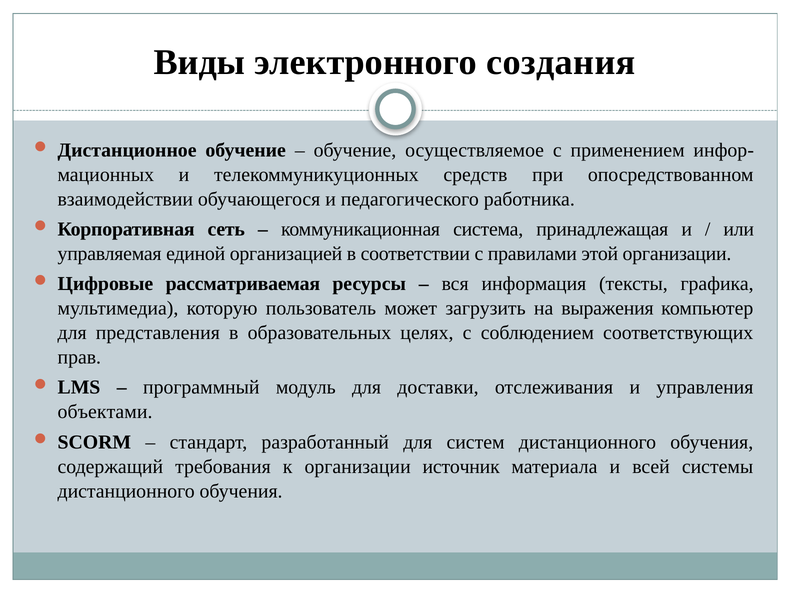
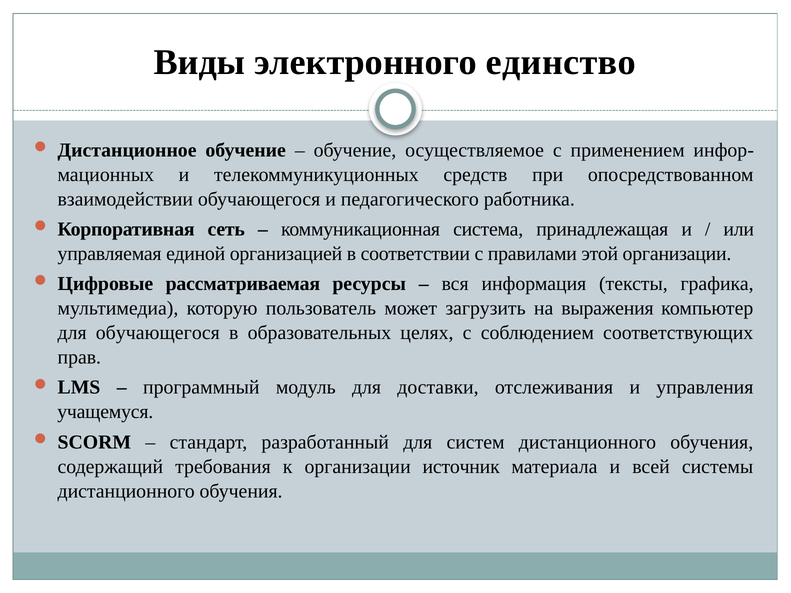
создания: создания -> единство (561, 62)
для представления: представления -> обучающегося (158, 333)
объектами: объектами -> учащемуся (105, 412)
